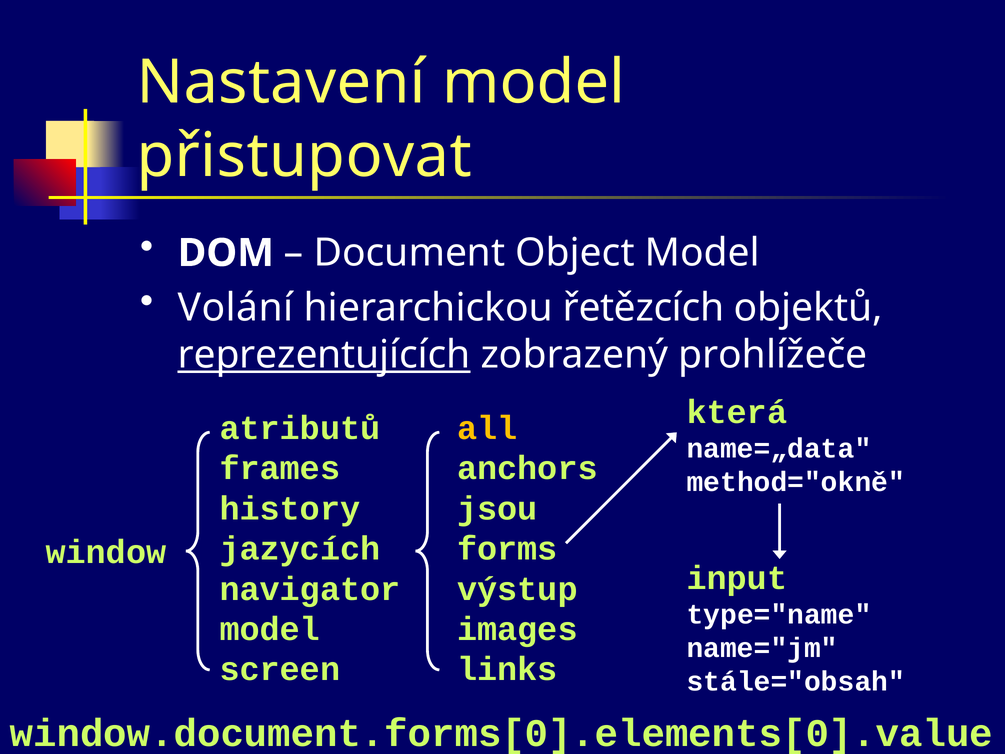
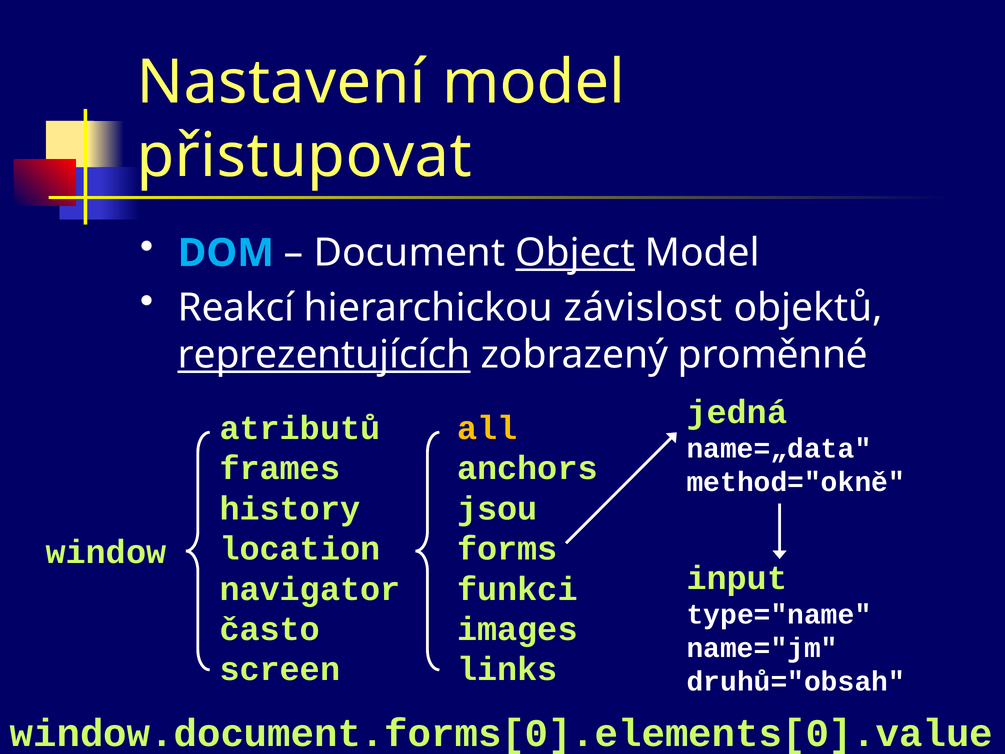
DOM colour: white -> light blue (226, 253)
Object underline: none -> present (575, 253)
Volání: Volání -> Reakcí (236, 308)
řetězcích: řetězcích -> závislost (643, 308)
prohlížeče: prohlížeče -> proměnné (773, 355)
která: která -> jedná (737, 412)
jazycích: jazycích -> location (300, 549)
výstup: výstup -> funkci (517, 589)
model: model -> často (270, 629)
stále="obsah: stále="obsah -> druhů="obsah (796, 681)
